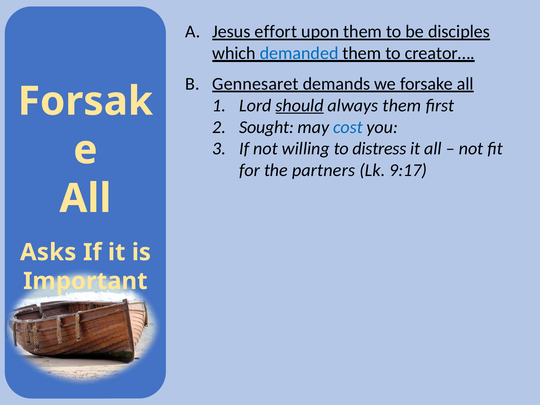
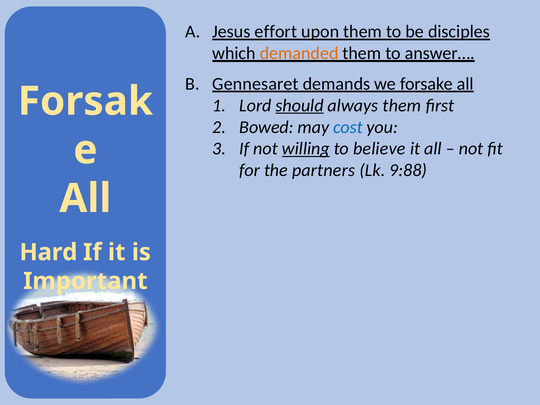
demanded colour: blue -> orange (299, 53)
creator…: creator… -> answer… (440, 53)
Sought: Sought -> Bowed (266, 127)
willing underline: none -> present (306, 149)
distress: distress -> believe (379, 149)
9:17: 9:17 -> 9:88 (408, 170)
Asks: Asks -> Hard (48, 252)
